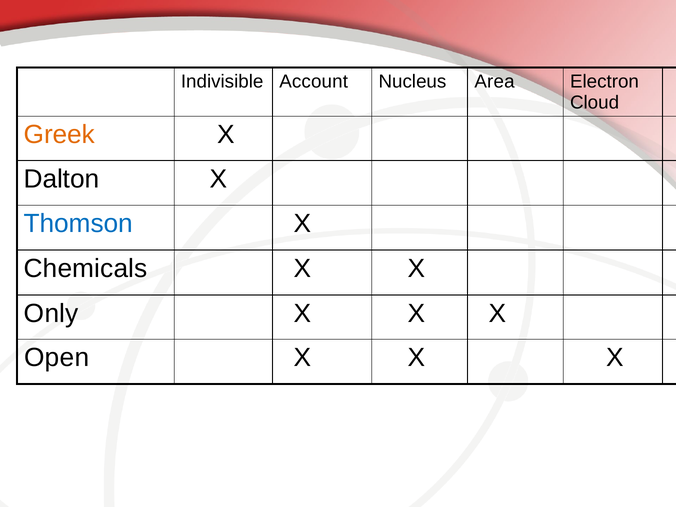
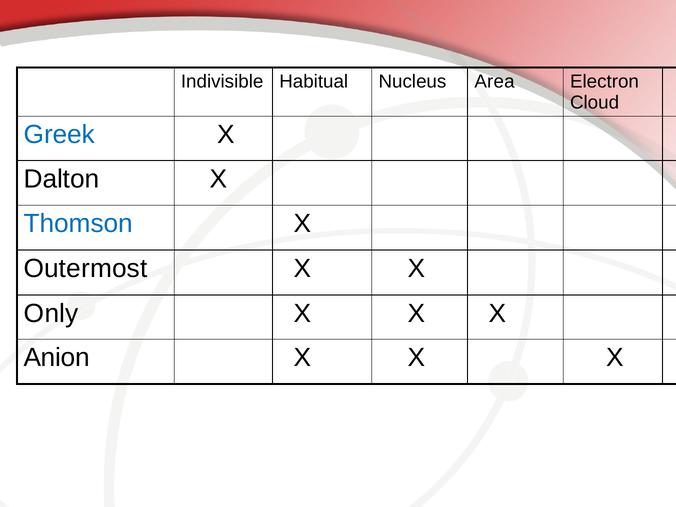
Account: Account -> Habitual (314, 82)
Greek colour: orange -> blue (59, 135)
Chemicals: Chemicals -> Outermost (86, 269)
Open: Open -> Anion (57, 358)
